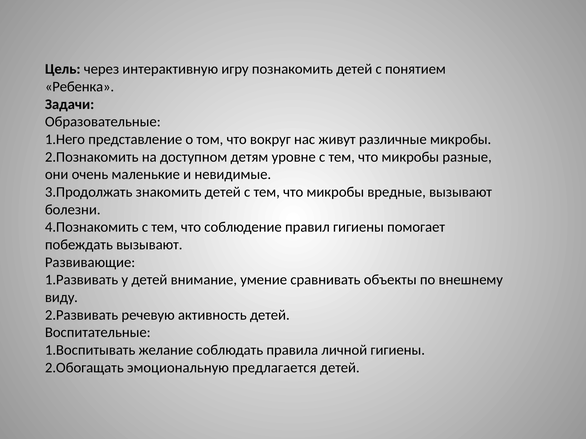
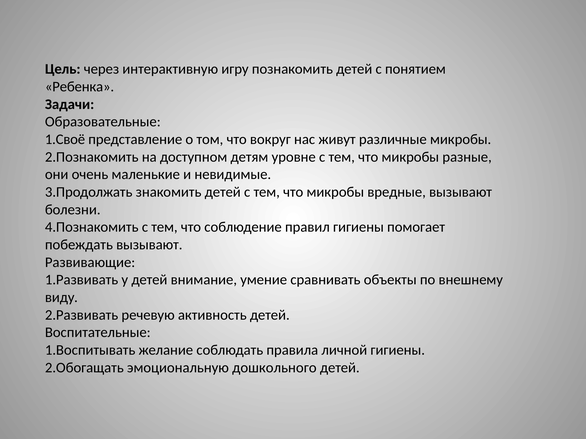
1.Него: 1.Него -> 1.Своё (65, 139)
предлагается: предлагается -> дошкольного (274, 368)
